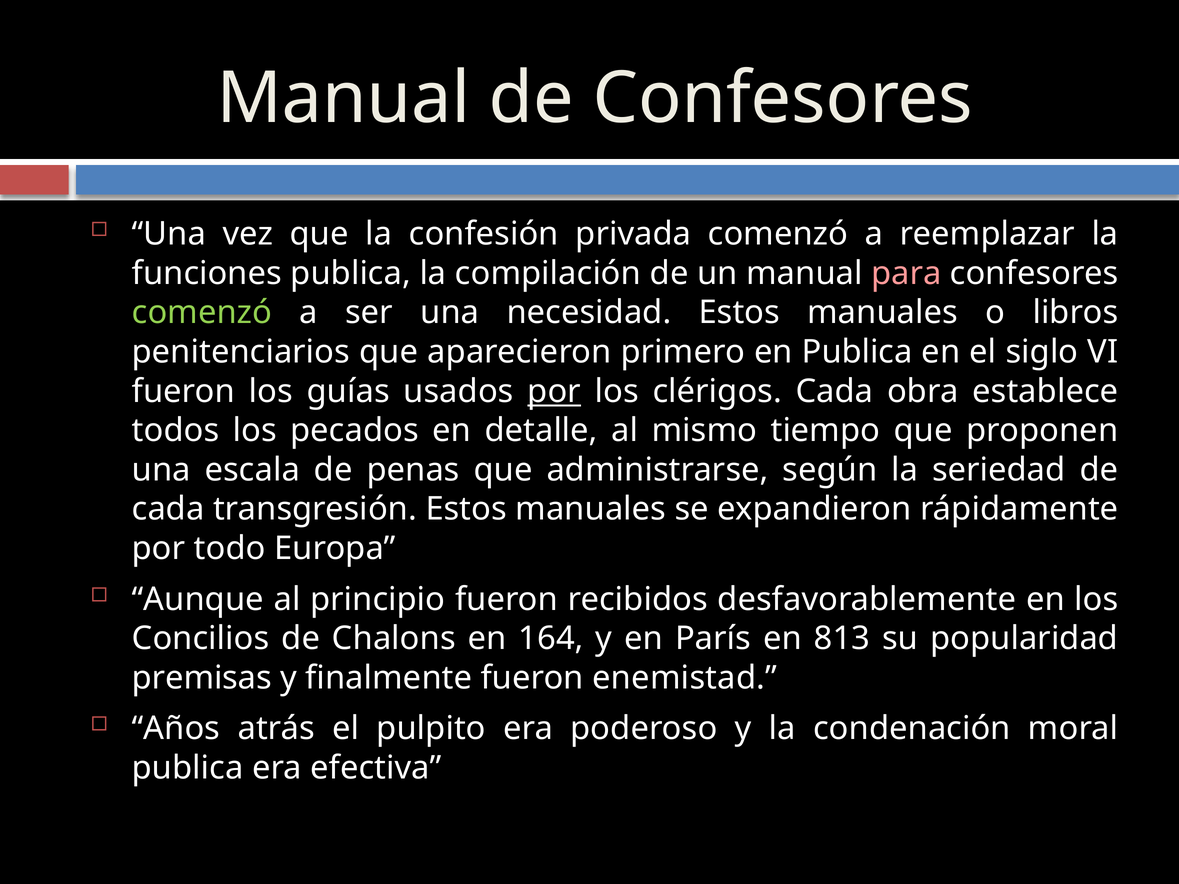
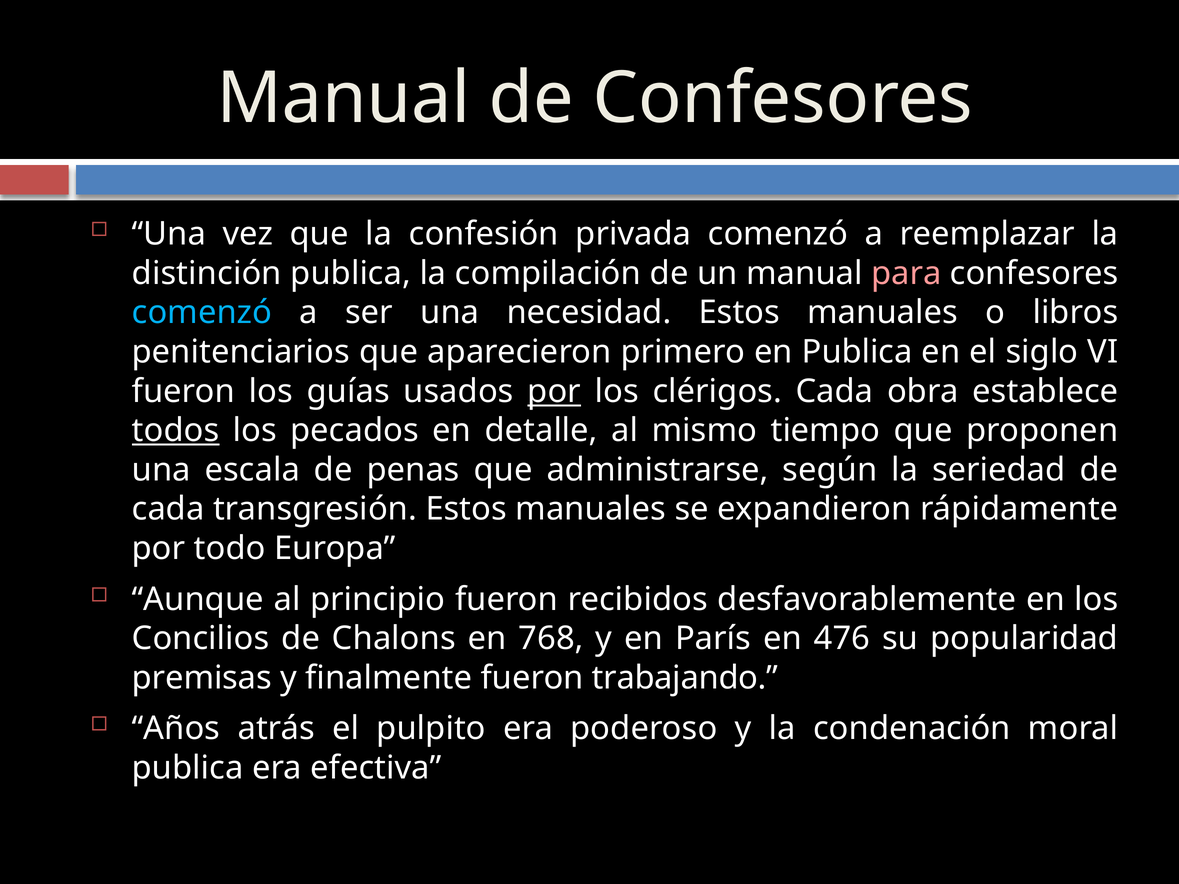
funciones: funciones -> distinción (207, 273)
comenzó colour: light green -> light blue (202, 313)
todos underline: none -> present (176, 431)
164: 164 -> 768 (551, 639)
813: 813 -> 476 (842, 639)
enemistad: enemistad -> trabajando (685, 678)
